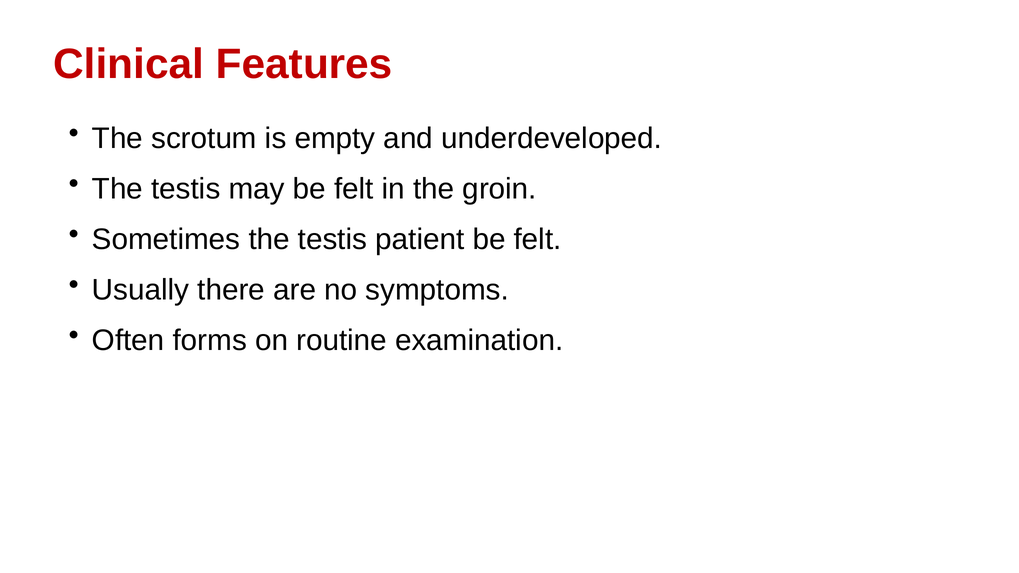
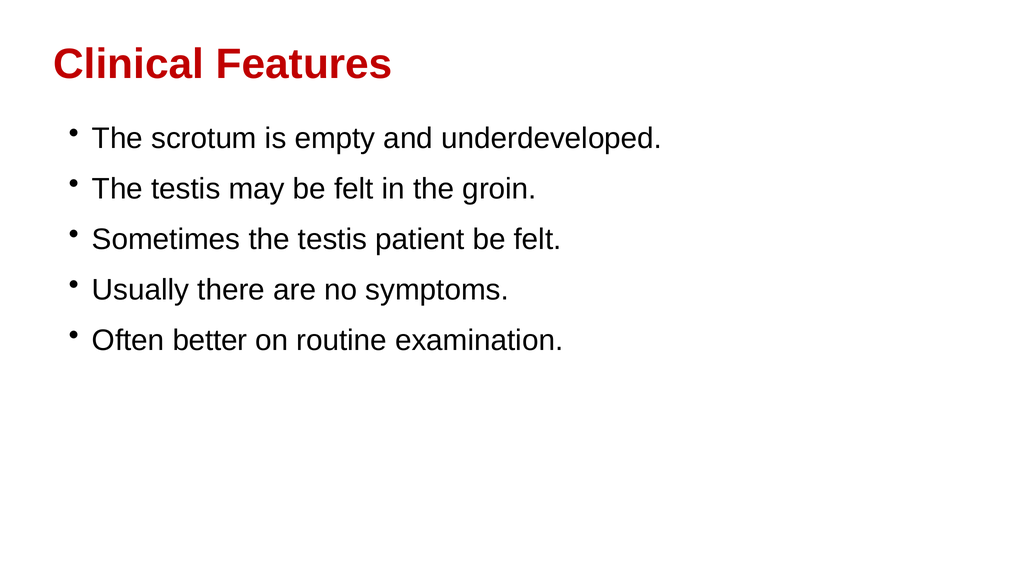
forms: forms -> better (210, 340)
